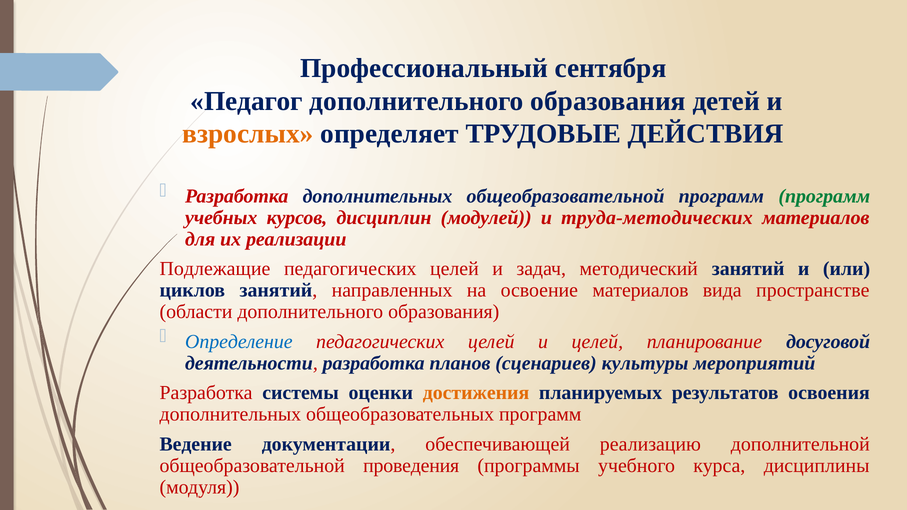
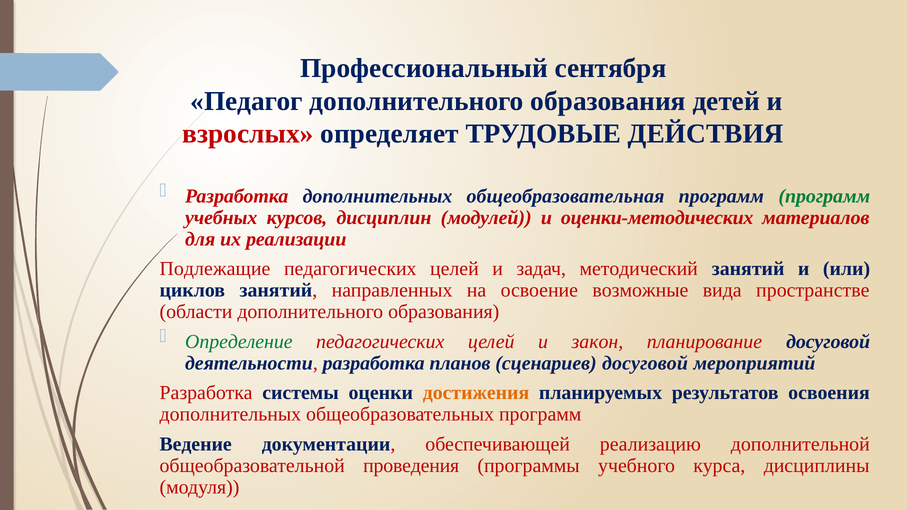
взрослых colour: orange -> red (248, 134)
дополнительных общеобразовательной: общеобразовательной -> общеобразовательная (565, 196)
труда-методических: труда-методических -> оценки-методических (657, 218)
освоение материалов: материалов -> возможные (640, 290)
Определение colour: blue -> green (239, 342)
и целей: целей -> закон (597, 342)
сценариев культуры: культуры -> досуговой (645, 363)
